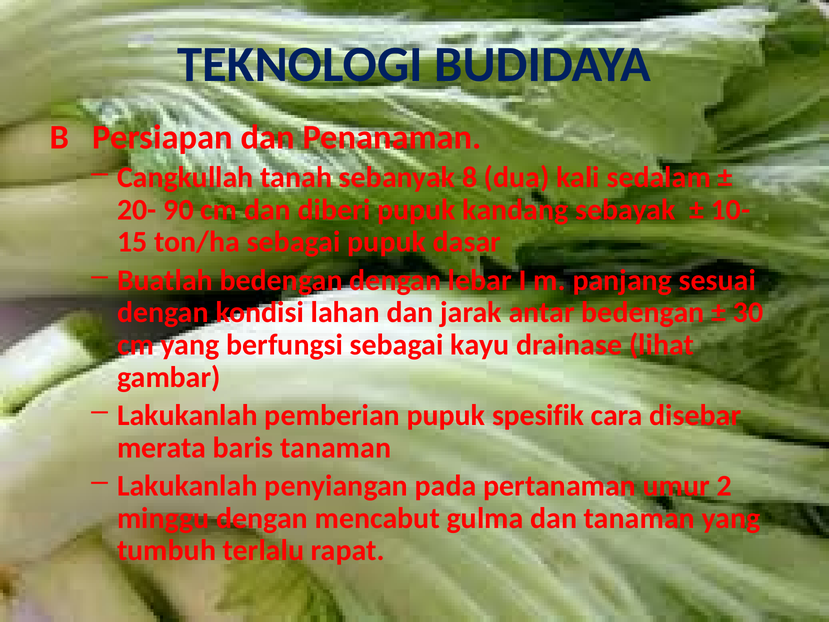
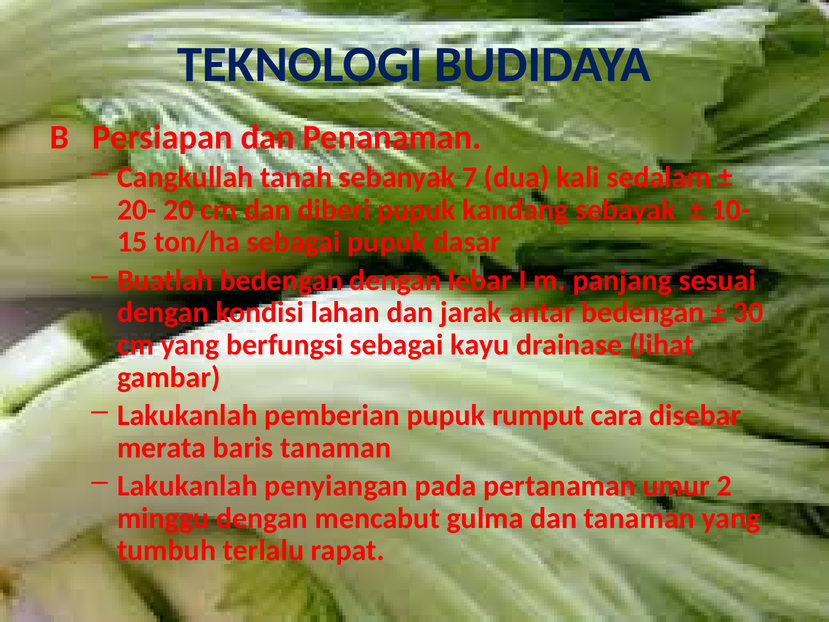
8: 8 -> 7 (470, 177)
90: 90 -> 20 (178, 210)
spesifik: spesifik -> rumput (538, 415)
